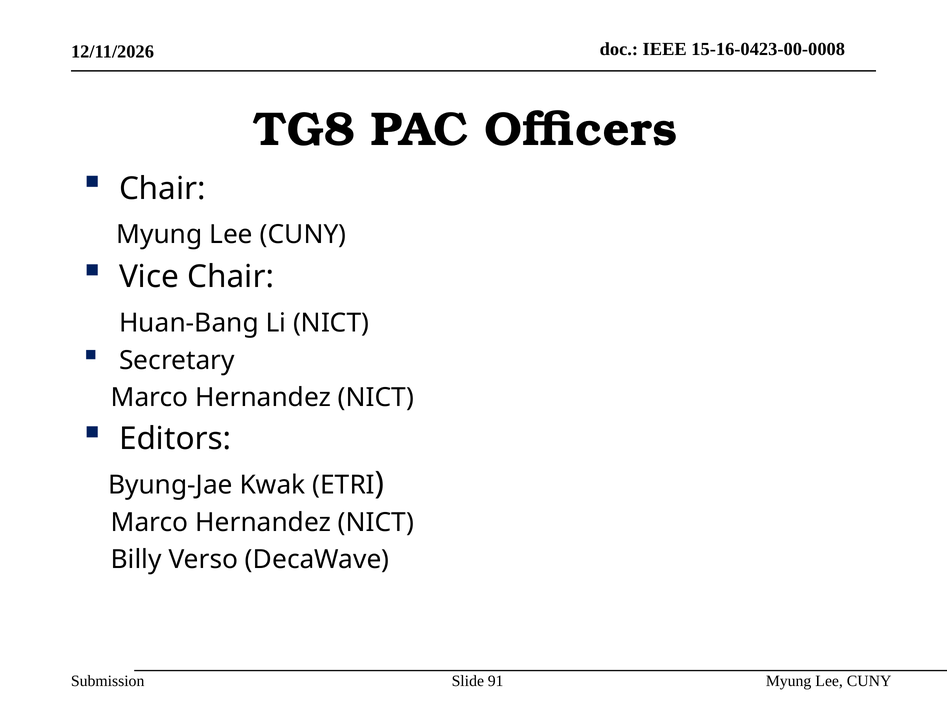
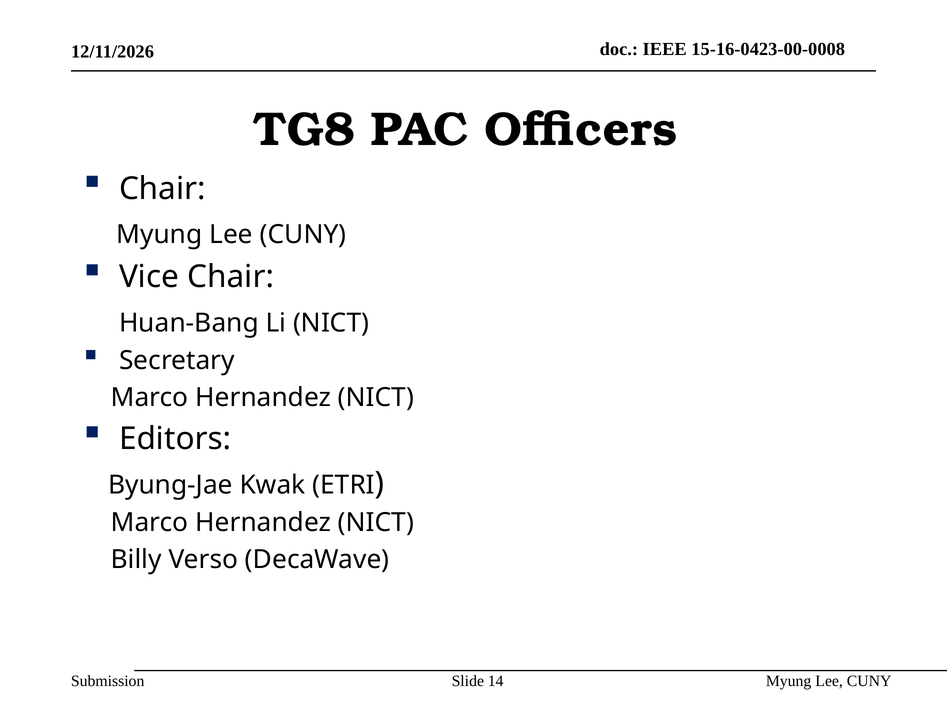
91: 91 -> 14 (496, 681)
